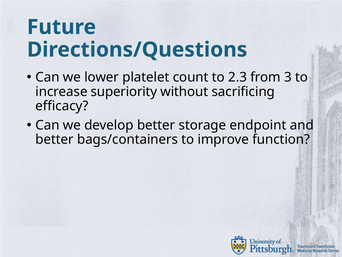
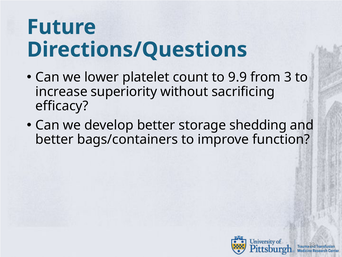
2.3: 2.3 -> 9.9 (238, 77)
endpoint: endpoint -> shedding (258, 125)
